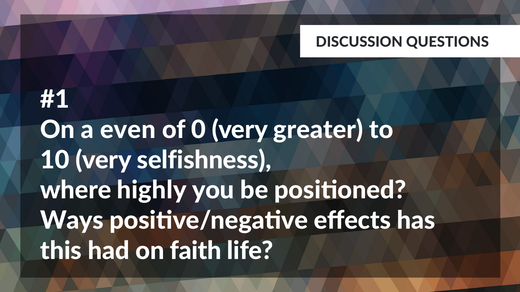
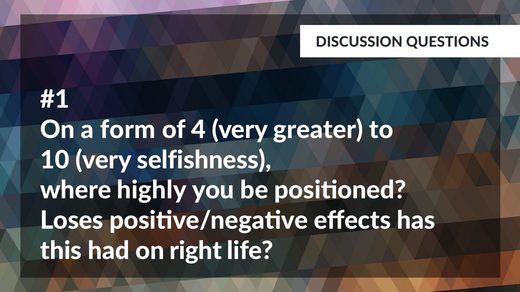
even: even -> form (128, 130)
0: 0 -> 4 (198, 130)
Ways: Ways -> Loses (72, 221)
faith: faith -> right (196, 251)
